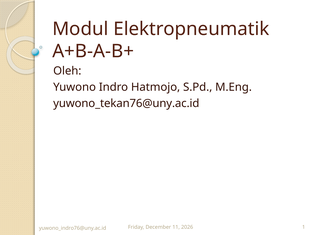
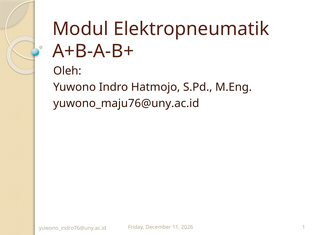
yuwono_tekan76@uny.ac.id: yuwono_tekan76@uny.ac.id -> yuwono_maju76@uny.ac.id (126, 104)
